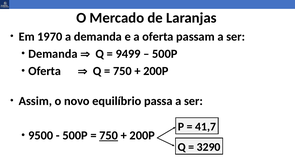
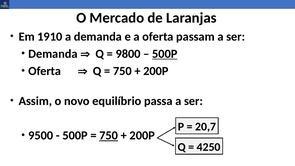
1970: 1970 -> 1910 (50, 37)
9499: 9499 -> 9800 (128, 54)
500P underline: none -> present (165, 54)
41,7: 41,7 -> 20,7 (206, 127)
3290: 3290 -> 4250 (209, 147)
